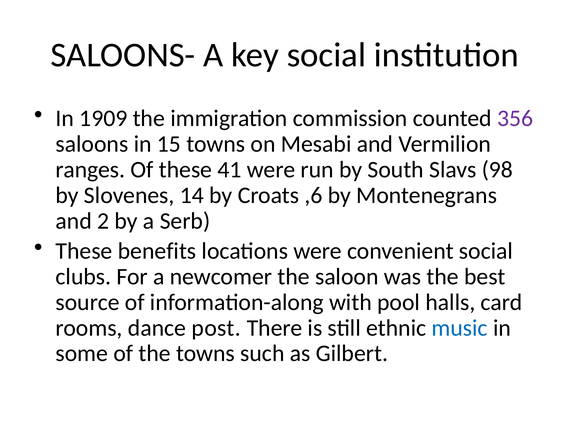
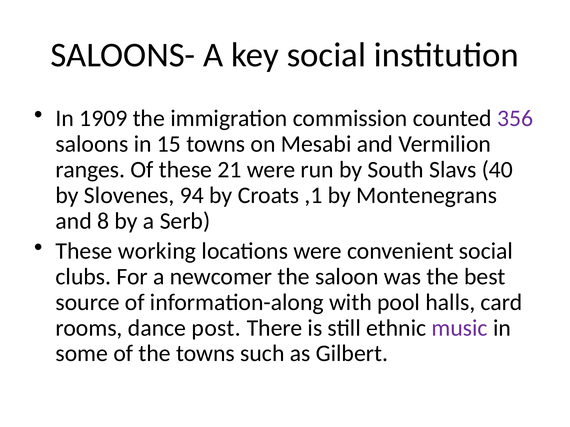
41: 41 -> 21 (229, 170)
98: 98 -> 40 (497, 170)
14: 14 -> 94 (192, 195)
,6: ,6 -> ,1 (313, 195)
2: 2 -> 8 (103, 221)
benefits: benefits -> working (157, 251)
music colour: blue -> purple (460, 328)
